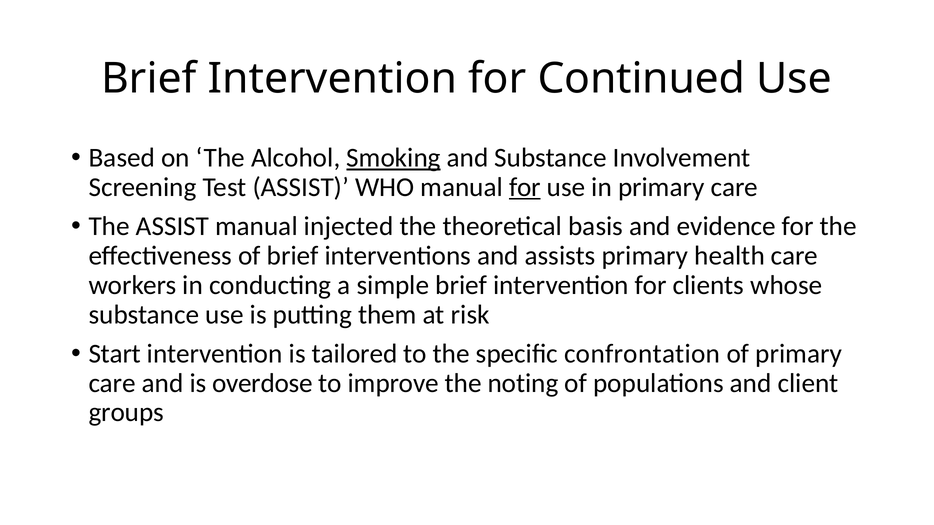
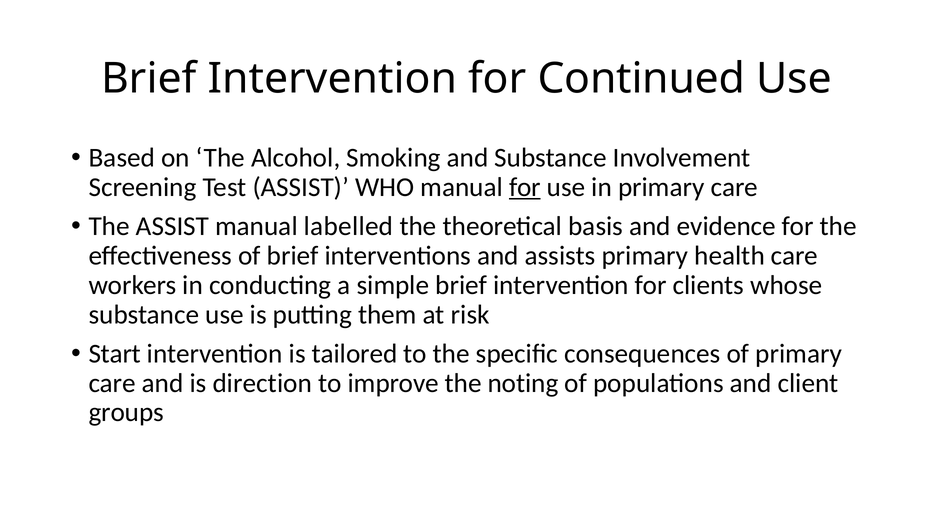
Smoking underline: present -> none (393, 158)
injected: injected -> labelled (349, 227)
confrontation: confrontation -> consequences (642, 354)
overdose: overdose -> direction (262, 383)
